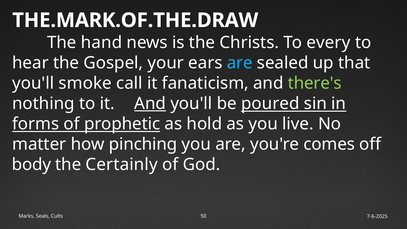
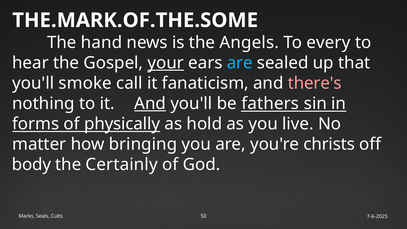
THE.MARK.OF.THE.DRAW: THE.MARK.OF.THE.DRAW -> THE.MARK.OF.THE.SOME (135, 20)
Christs: Christs -> Angels (249, 42)
your underline: none -> present (166, 63)
there's colour: light green -> pink (315, 83)
poured: poured -> fathers (270, 103)
prophetic: prophetic -> physically (122, 124)
pinching: pinching -> bringing (143, 144)
comes: comes -> christs (329, 144)
